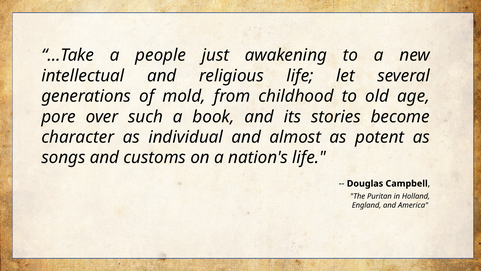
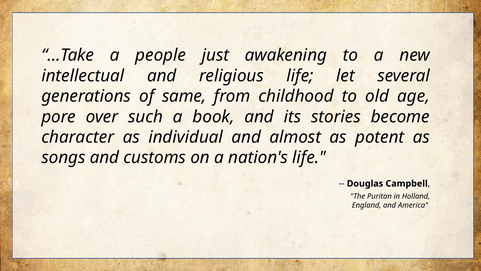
mold: mold -> same (184, 96)
